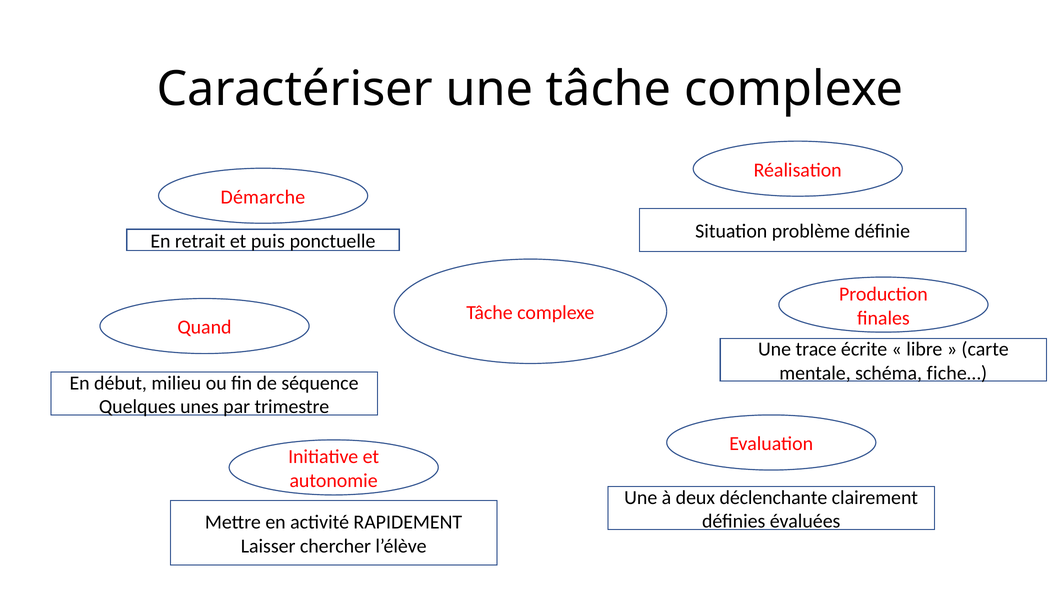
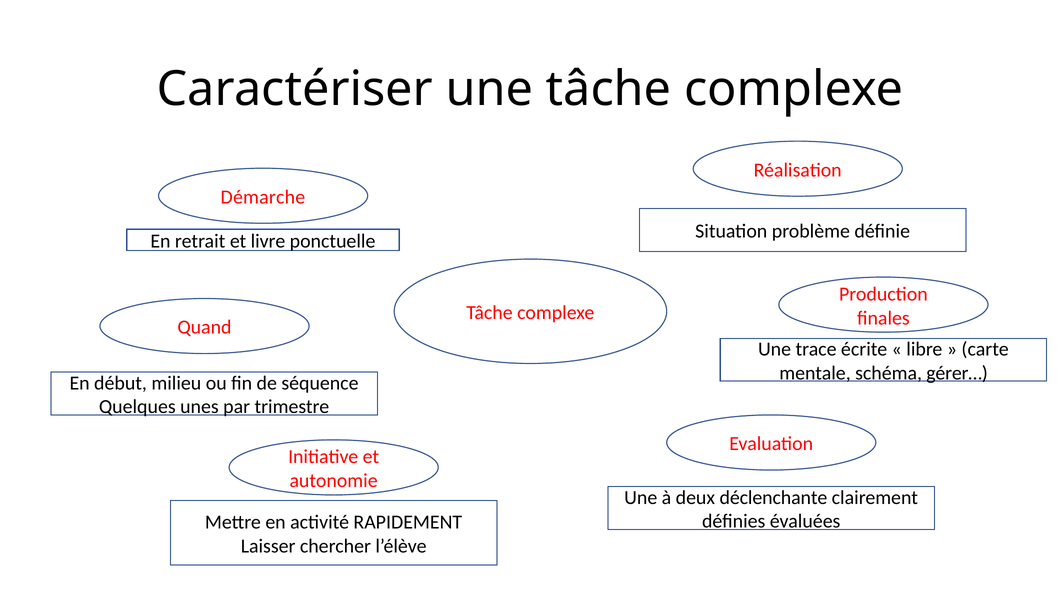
puis: puis -> livre (268, 241)
fiche…: fiche… -> gérer… (957, 373)
